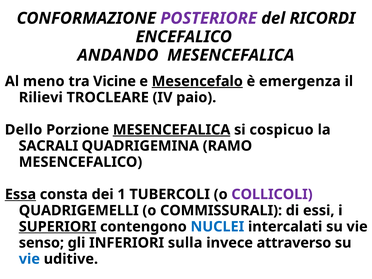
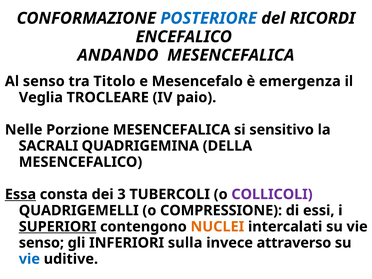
POSTERIORE colour: purple -> blue (209, 18)
Al meno: meno -> senso (44, 81)
Vicine: Vicine -> Titolo (114, 81)
Mesencefalo underline: present -> none (197, 81)
Rilievi: Rilievi -> Veglia (41, 97)
Dello: Dello -> Nelle (24, 130)
MESENCEFALICA underline: present -> none (172, 130)
cospicuo: cospicuo -> sensitivo (282, 130)
RAMO: RAMO -> DELLA (227, 146)
1: 1 -> 3 (122, 194)
COMMISSURALI: COMMISSURALI -> COMPRESSIONE (221, 211)
NUCLEI colour: blue -> orange (217, 227)
